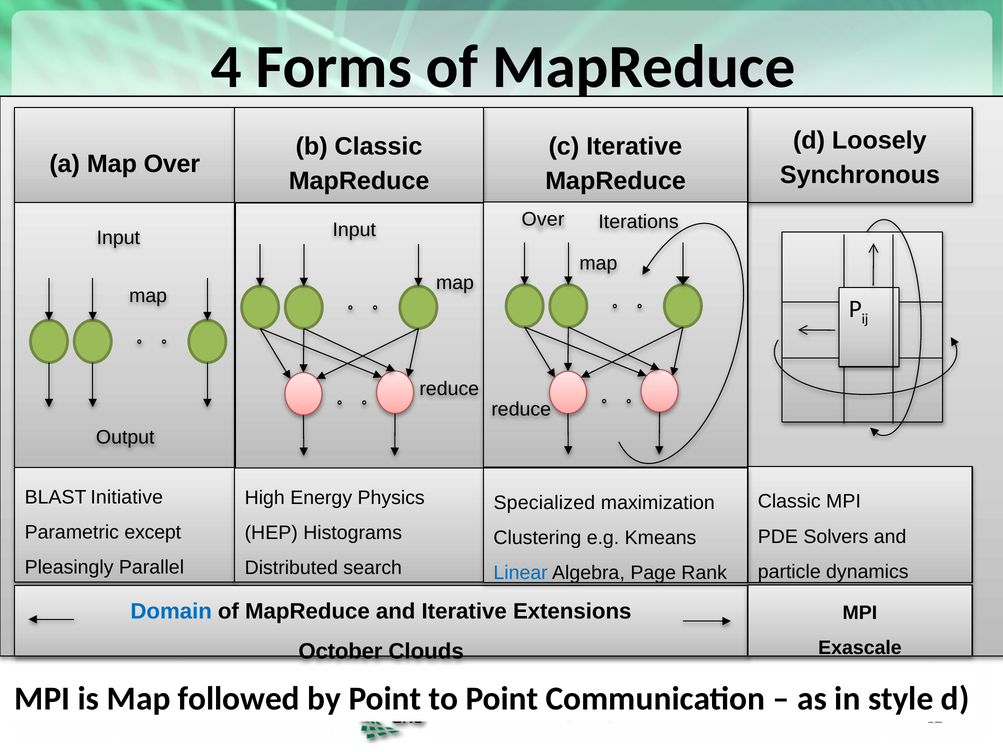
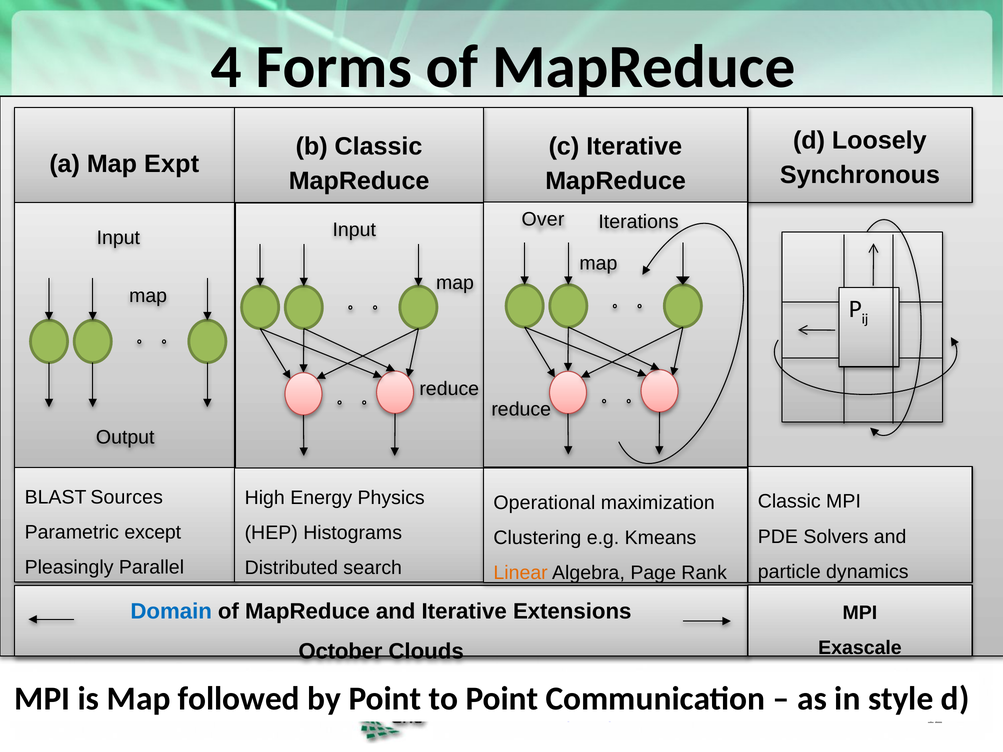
Map Over: Over -> Expt (172, 164)
Initiative: Initiative -> Sources (127, 498)
Specialized: Specialized -> Operational (544, 503)
Linear colour: blue -> orange (521, 573)
